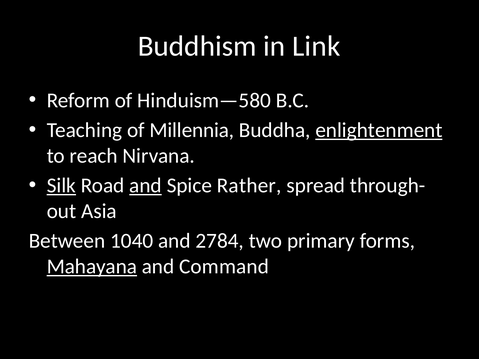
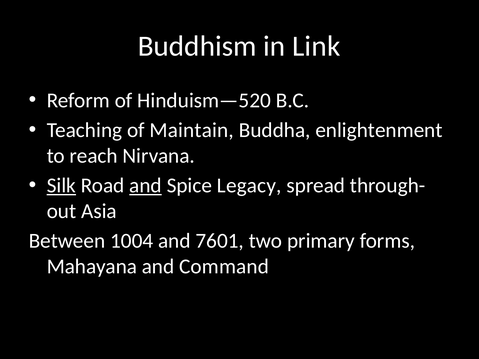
Hinduism—580: Hinduism—580 -> Hinduism—520 (204, 100)
Millennia: Millennia -> Maintain (192, 130)
enlightenment underline: present -> none (379, 130)
Rather: Rather -> Legacy (249, 186)
1040: 1040 -> 1004 (132, 241)
2784: 2784 -> 7601 (220, 241)
Mahayana underline: present -> none (92, 267)
